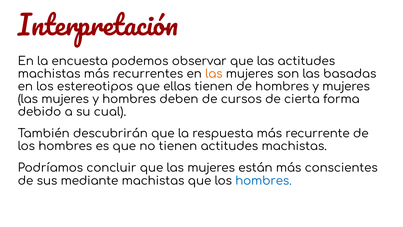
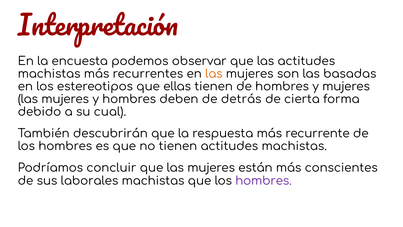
cursos: cursos -> detrás (241, 99)
mediante: mediante -> laborales (90, 181)
hombres colour: blue -> purple (264, 181)
